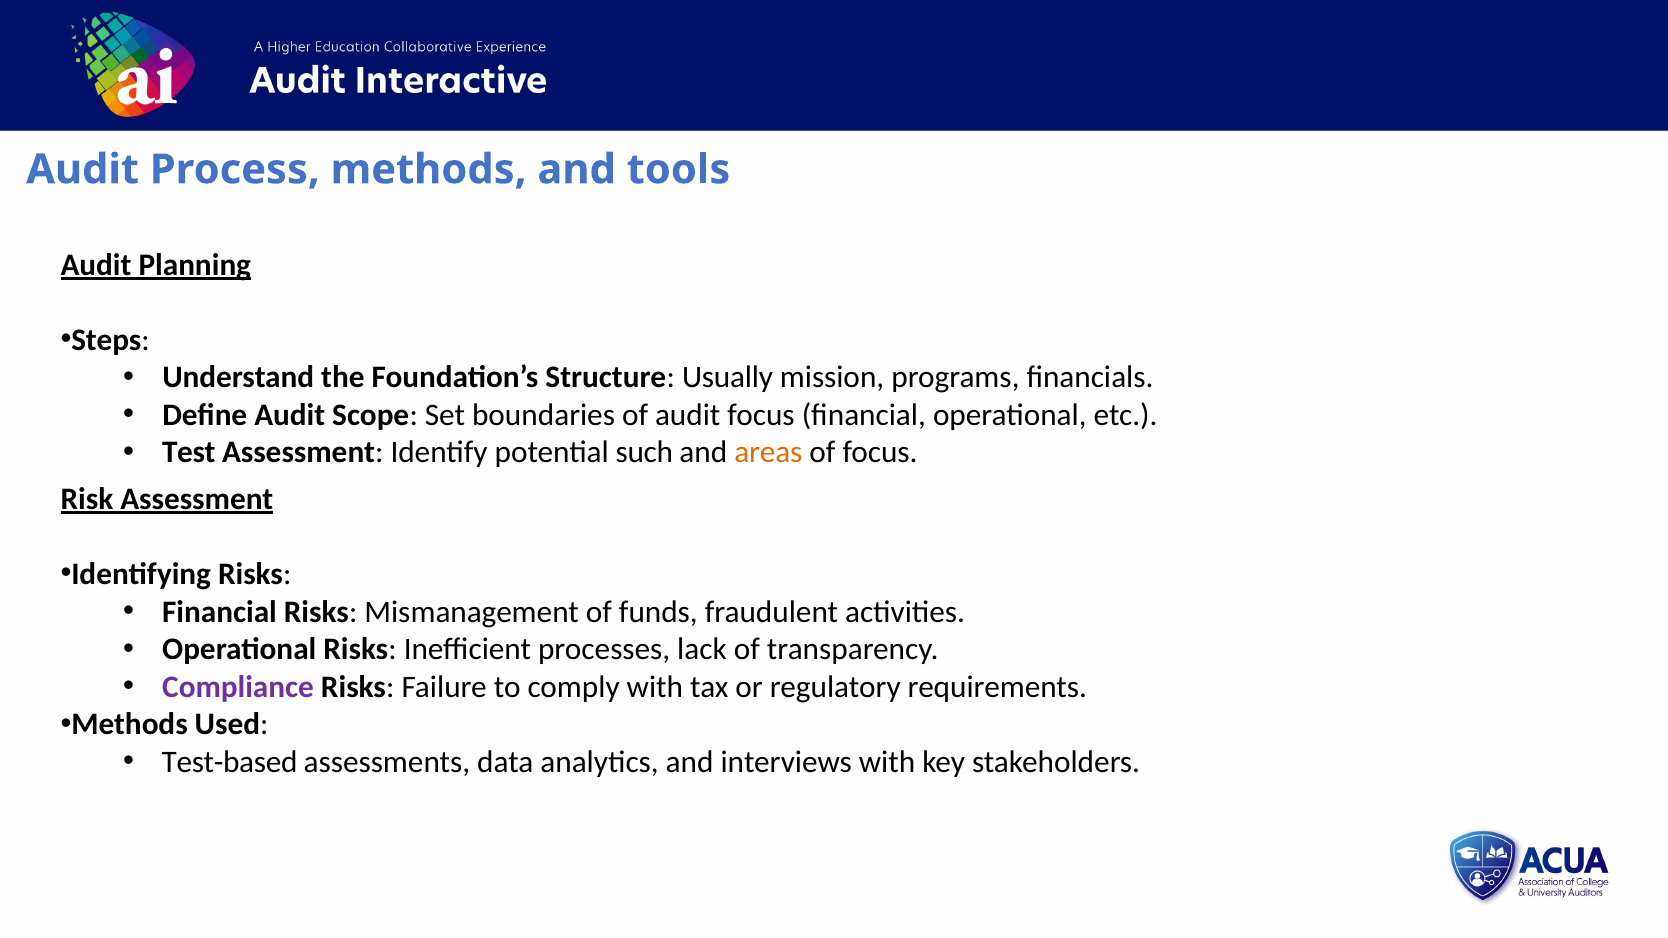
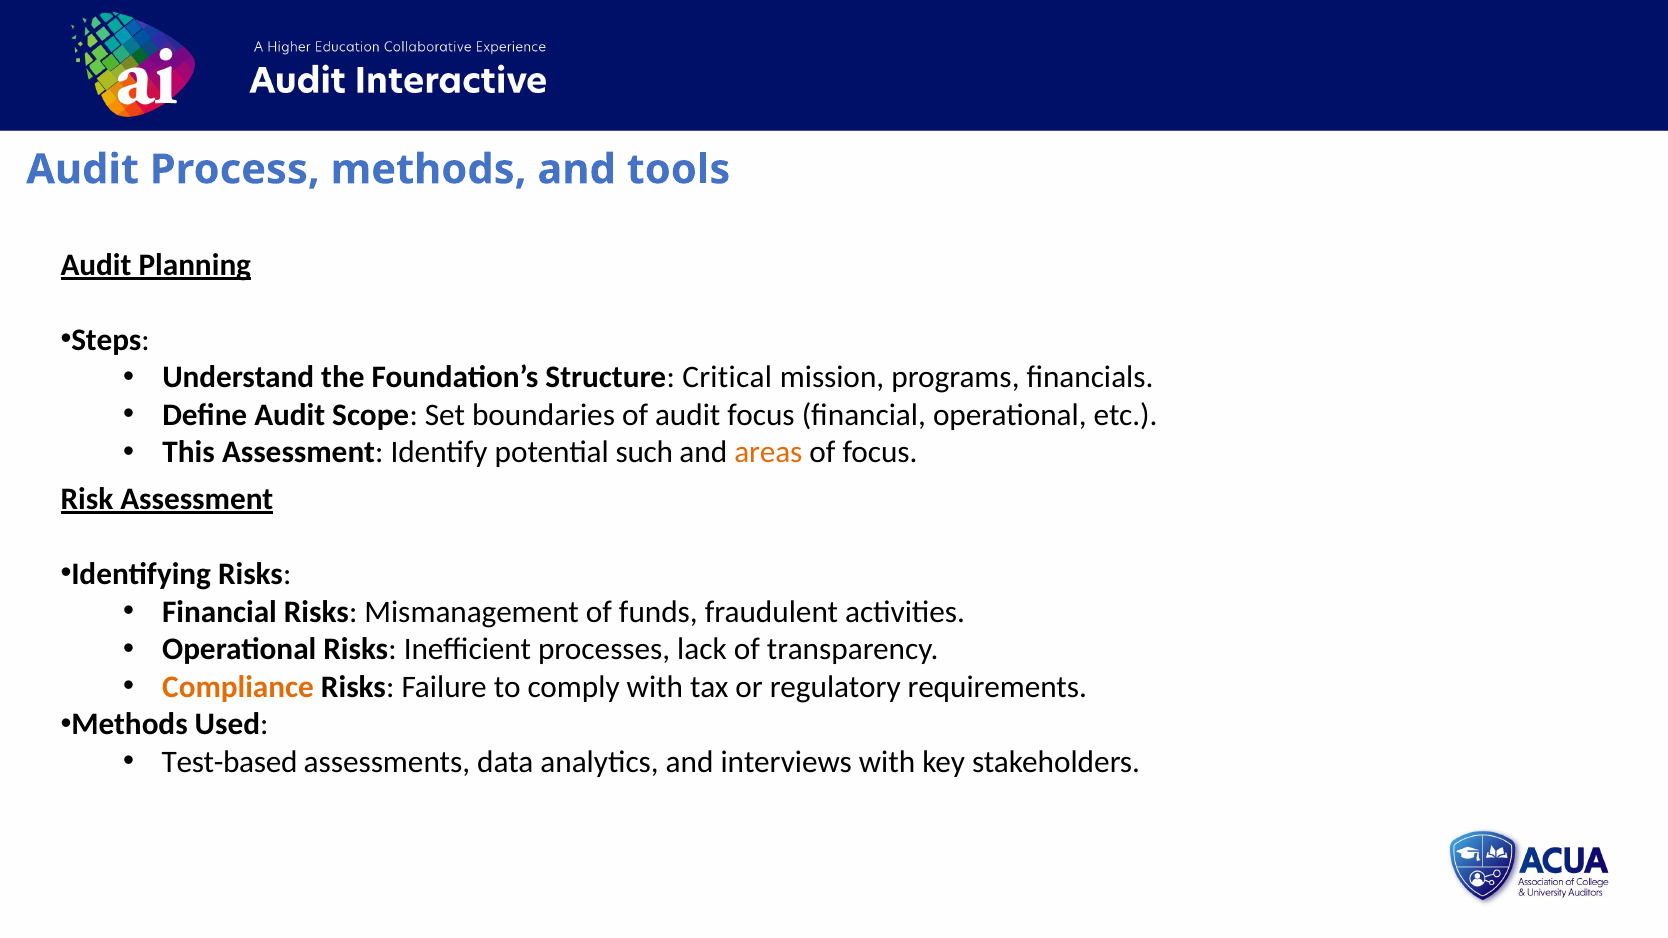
Usually: Usually -> Critical (727, 377)
Test: Test -> This (189, 453)
Compliance colour: purple -> orange (238, 687)
